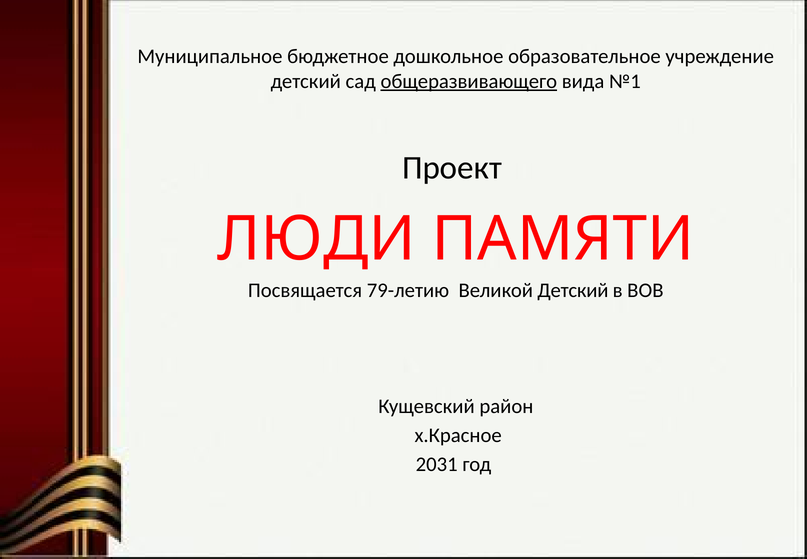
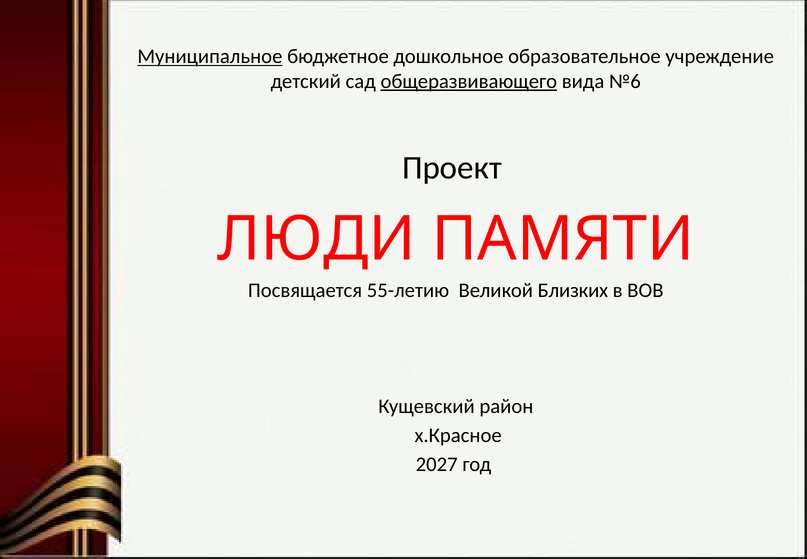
Муниципальное underline: none -> present (210, 56)
№1: №1 -> №6 (625, 81)
79-летию: 79-летию -> 55-летию (408, 290)
Великой Детский: Детский -> Близких (573, 290)
2031: 2031 -> 2027 (437, 464)
